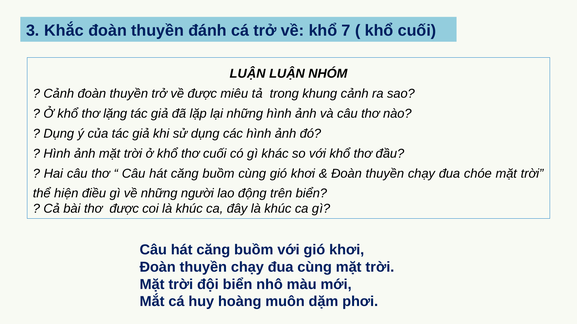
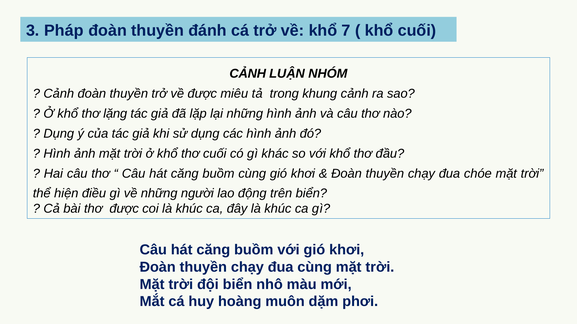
Khắc: Khắc -> Pháp (64, 30)
LUẬN: LUẬN -> CẢNH (248, 74)
